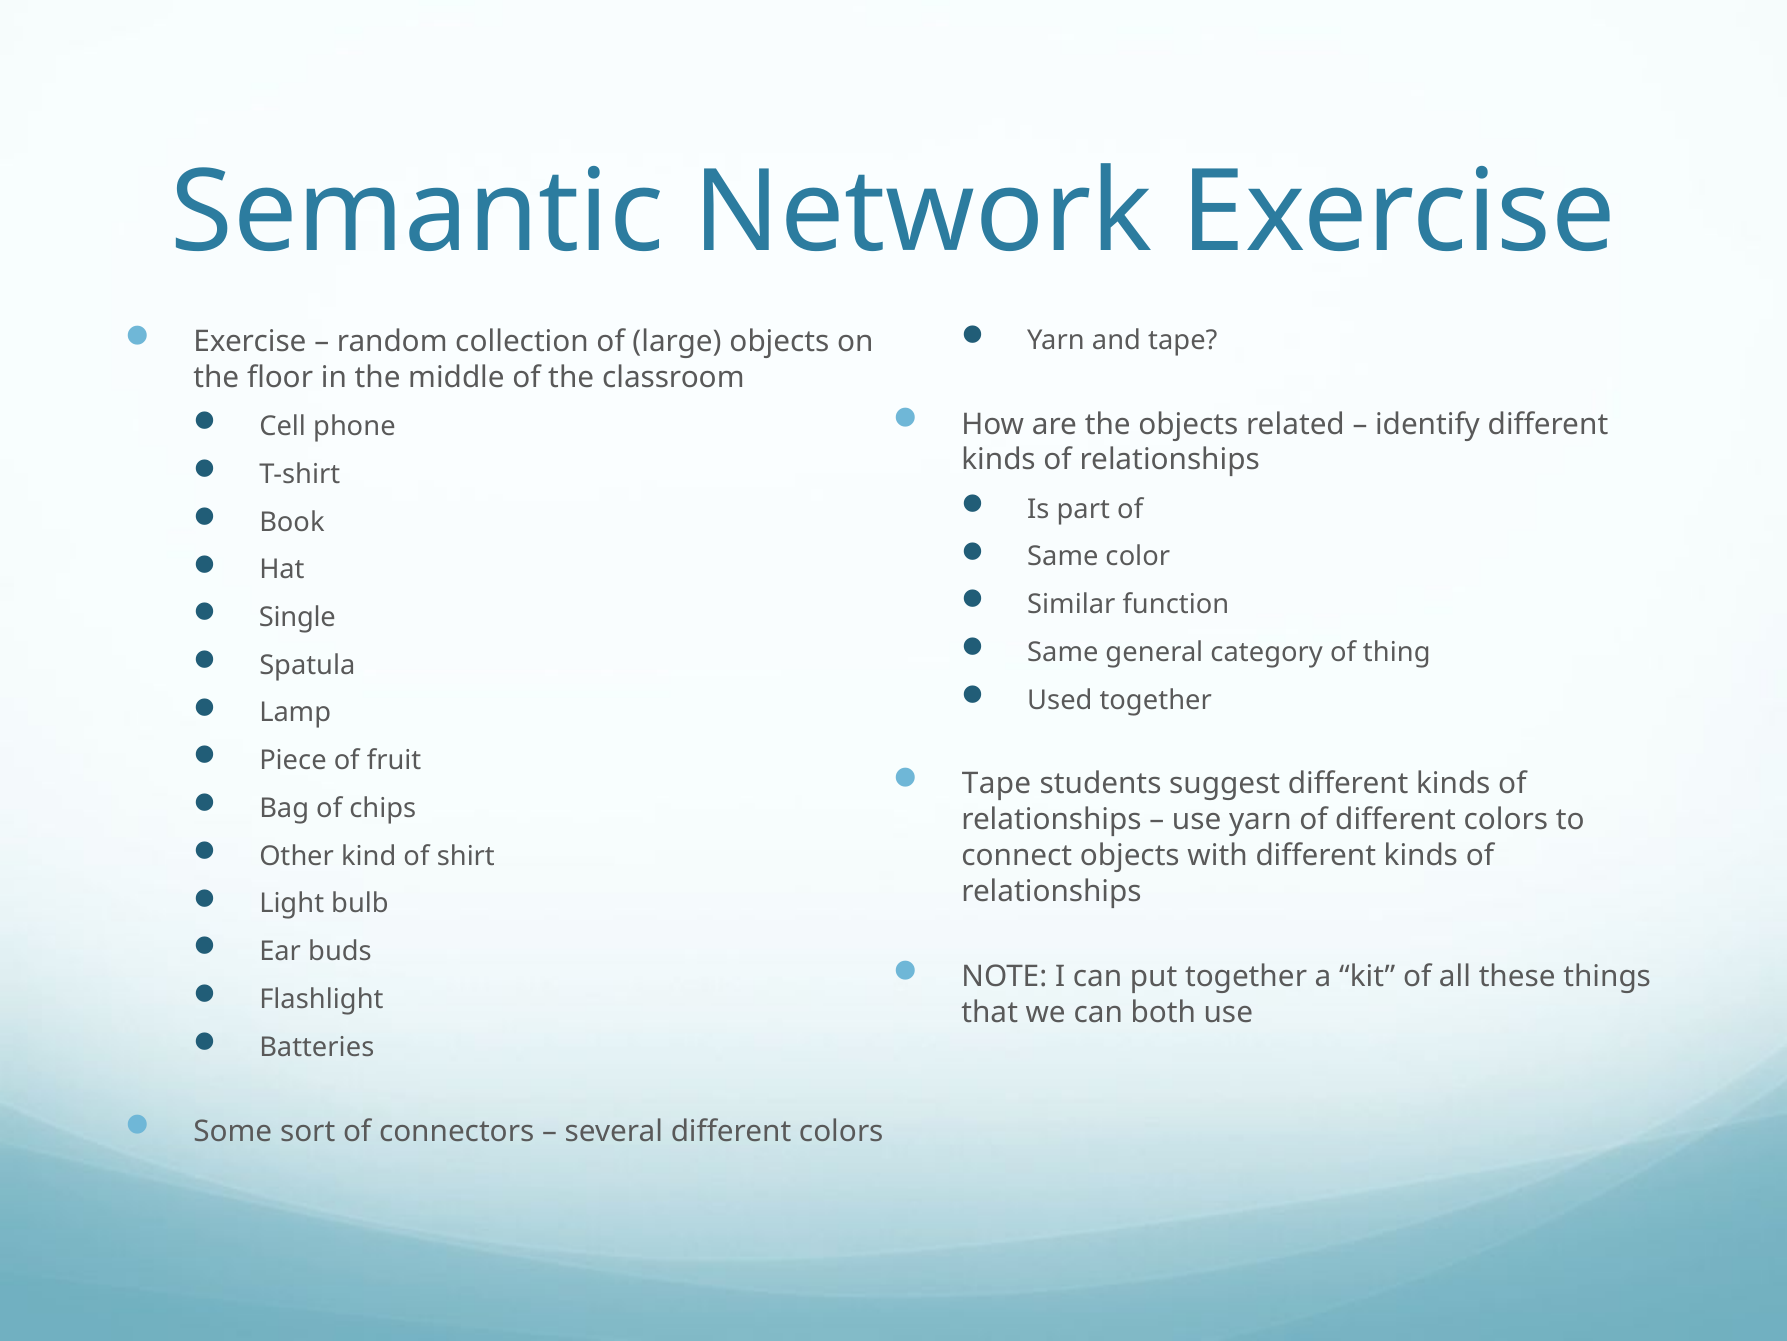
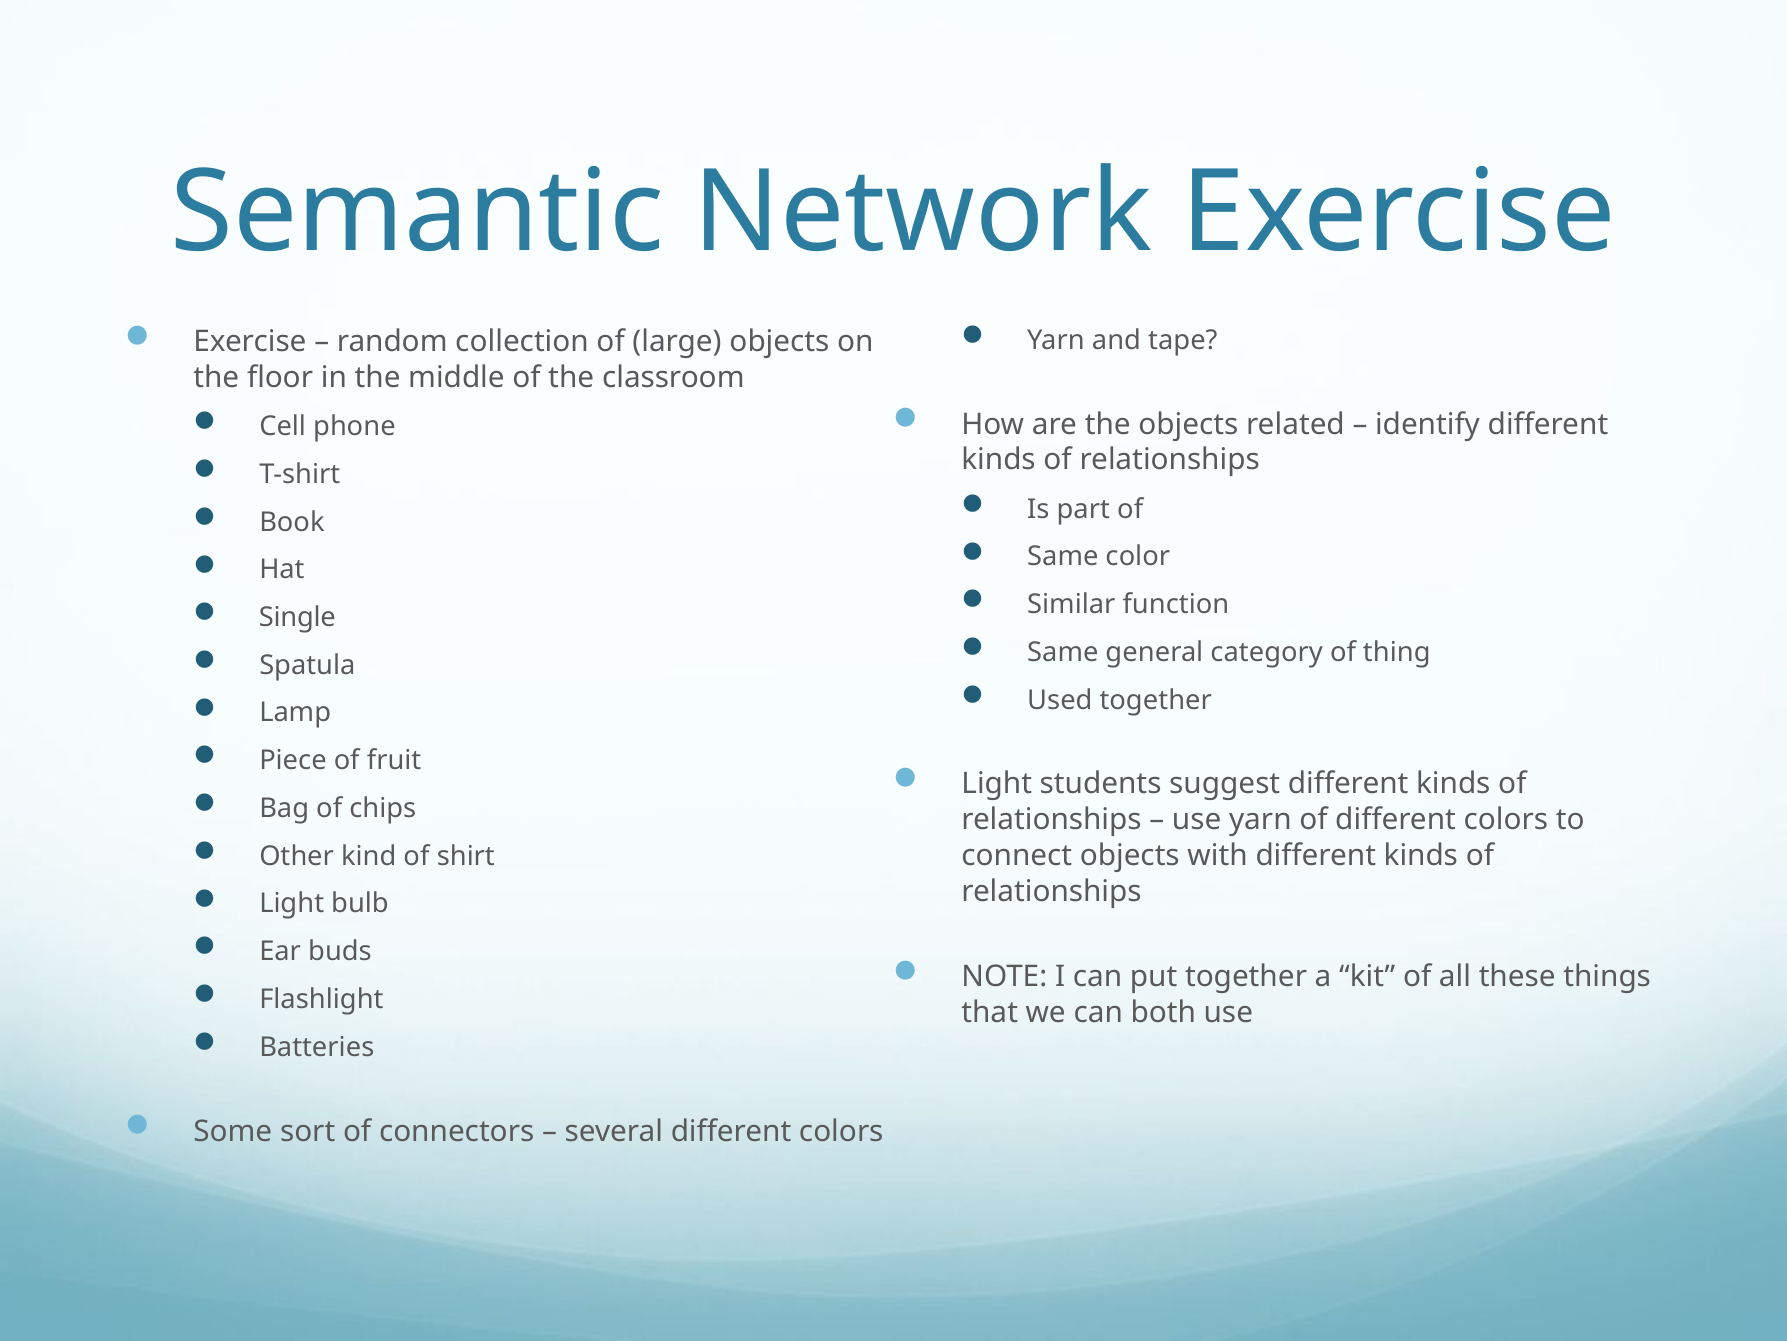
Tape: Tape -> Light (997, 784)
